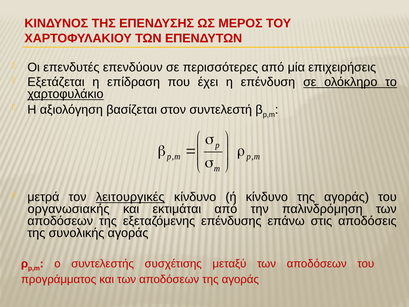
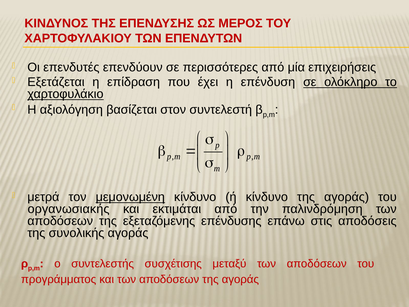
λειτουργικές: λειτουργικές -> μεμονωμένη (130, 197)
